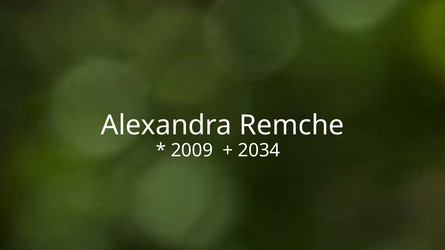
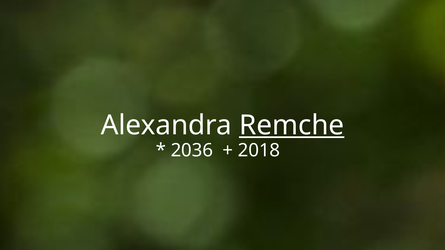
Remche underline: none -> present (292, 125)
2009: 2009 -> 2036 (192, 150)
2034: 2034 -> 2018 (259, 150)
